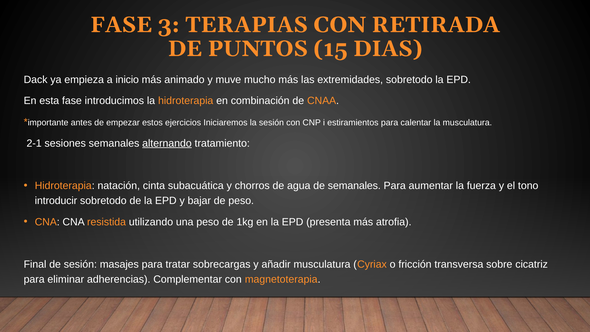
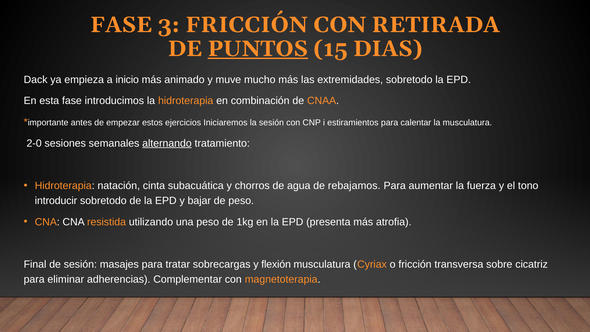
3 TERAPIAS: TERAPIAS -> FRICCIÓN (247, 25)
PUNTOS underline: none -> present (258, 49)
2-1: 2-1 -> 2-0 (34, 143)
de semanales: semanales -> rebajamos (354, 186)
añadir: añadir -> flexión (276, 264)
